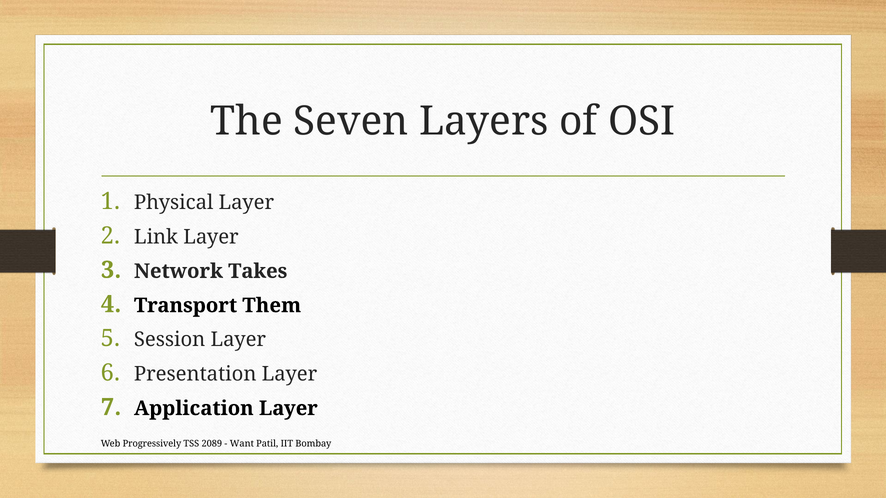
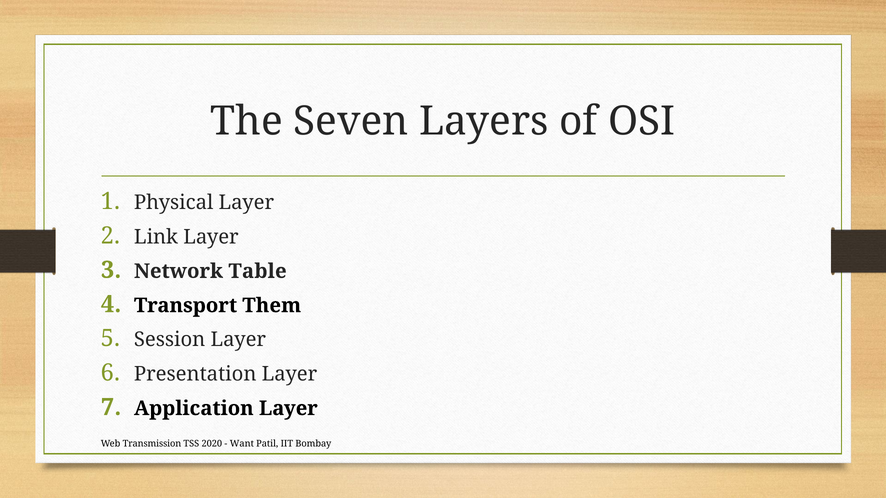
Takes: Takes -> Table (258, 271)
Progressively: Progressively -> Transmission (152, 444)
2089: 2089 -> 2020 (212, 444)
